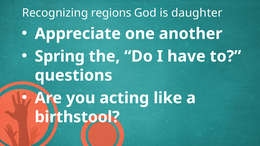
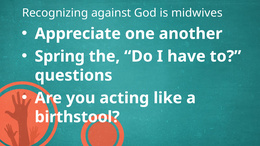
regions: regions -> against (111, 13)
daughter: daughter -> midwives (197, 13)
